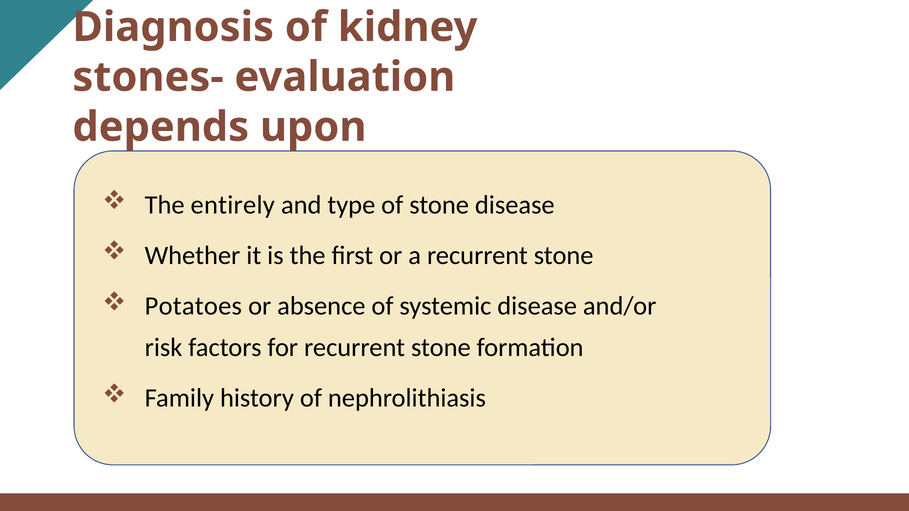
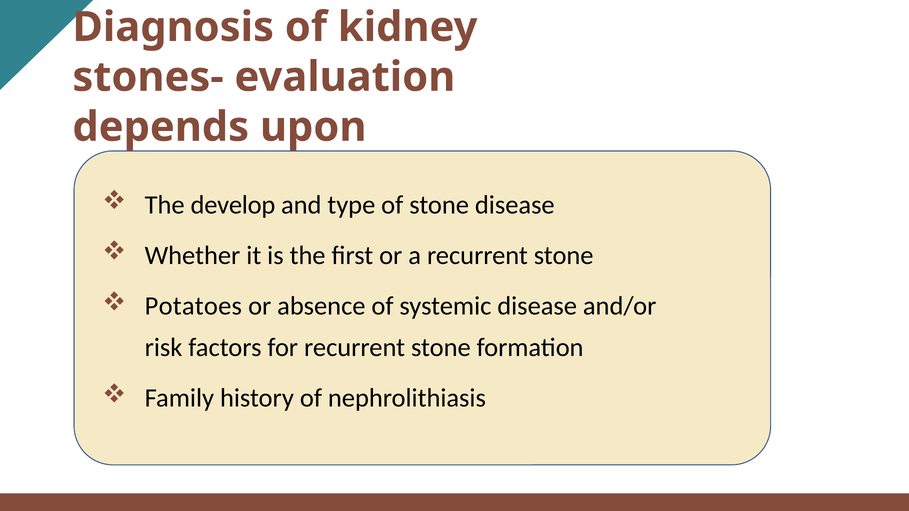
entirely: entirely -> develop (233, 205)
